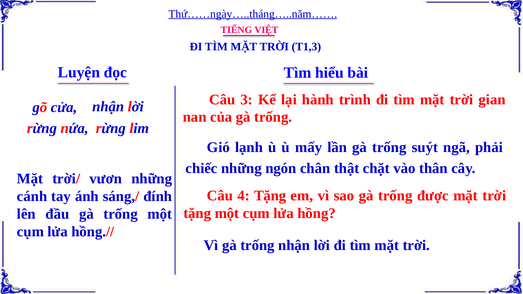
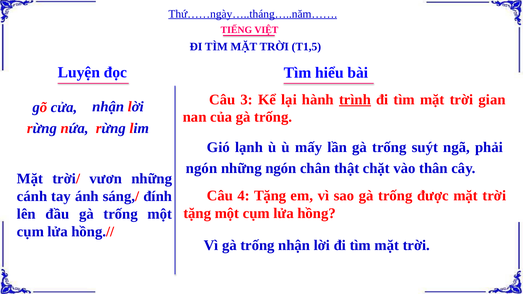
T1,3: T1,3 -> T1,5 (306, 47)
trình underline: none -> present (355, 99)
chiếc: chiếc -> ngón (201, 168)
